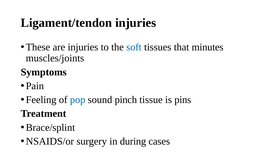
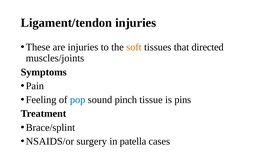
soft colour: blue -> orange (134, 47)
minutes: minutes -> directed (208, 47)
during: during -> patella (133, 141)
